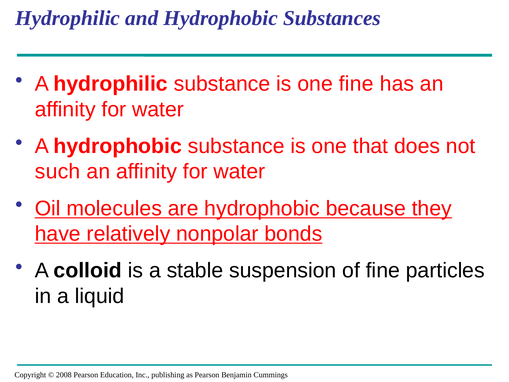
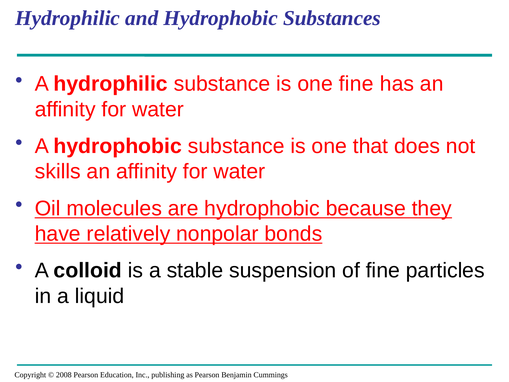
such: such -> skills (58, 172)
